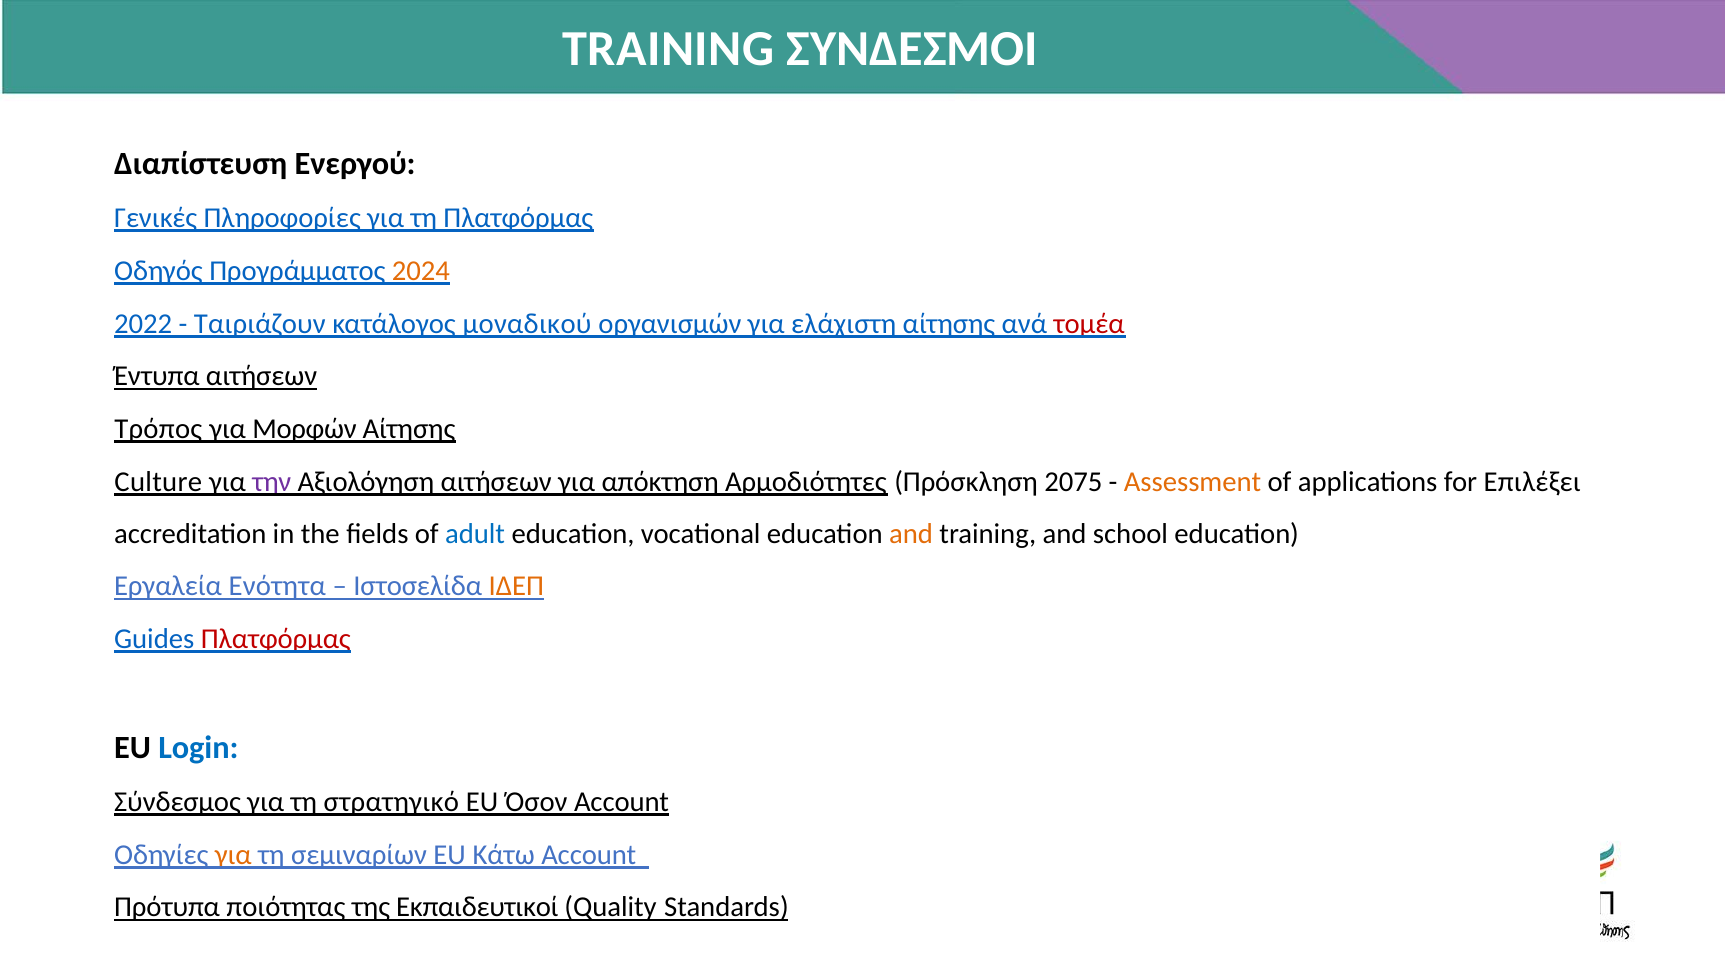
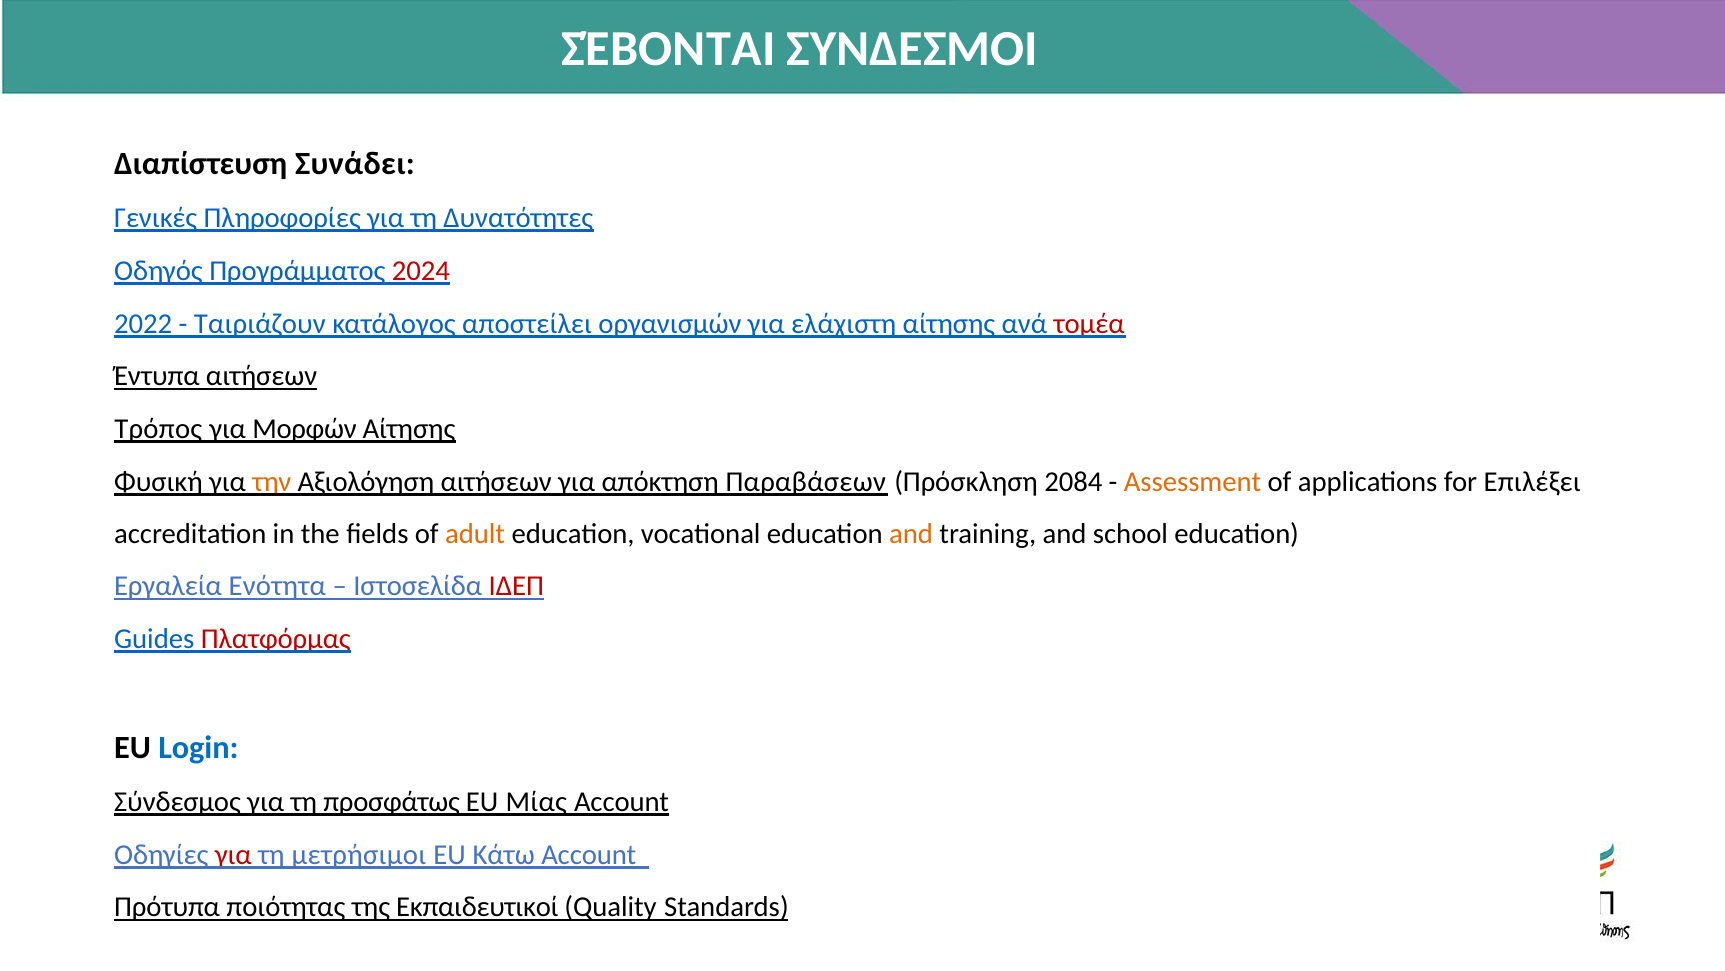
TRAINING: TRAINING -> ΣΈΒΟΝΤΑΙ (668, 49)
Ενεργού: Ενεργού -> Συνάδει (355, 164)
τη Πλατφόρμας: Πλατφόρμας -> Δυνατότητες (518, 218)
2024 colour: orange -> red (421, 271)
μοναδικού: μοναδικού -> αποστείλει (527, 323)
Culture: Culture -> Φυσική (158, 482)
την colour: purple -> orange (272, 482)
Αρμοδιότητες: Αρμοδιότητες -> Παραβάσεων (806, 482)
2075: 2075 -> 2084 (1073, 482)
adult colour: blue -> orange (475, 534)
ΙΔΕΠ colour: orange -> red (516, 586)
στρατηγικό: στρατηγικό -> προσφάτως (392, 801)
Όσον: Όσον -> Μίας (536, 801)
για colour: orange -> red (233, 854)
σεμιναρίων: σεμιναρίων -> μετρήσιμοι (359, 854)
